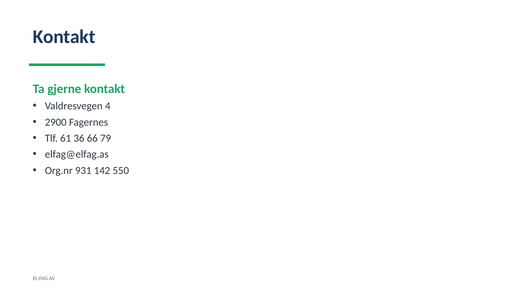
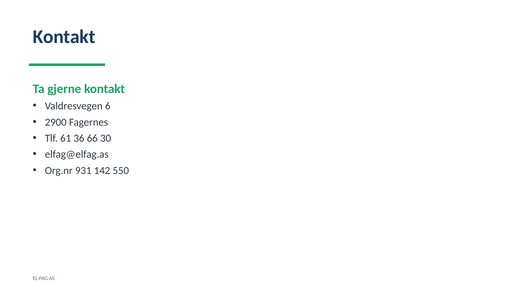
4: 4 -> 6 (108, 106)
79: 79 -> 30 (106, 138)
